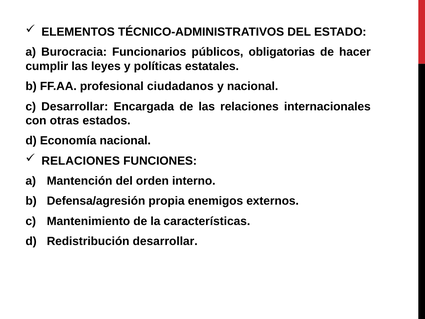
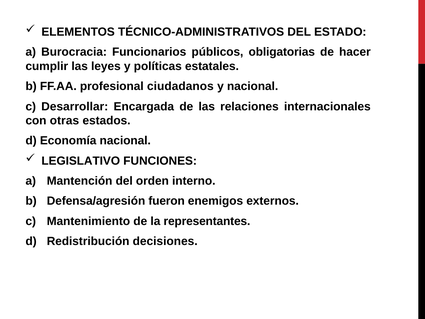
RELACIONES: RELACIONES -> LEGISLATIVO (81, 161)
propia: propia -> fueron (167, 201)
características: características -> representantes (207, 221)
Redistribución desarrollar: desarrollar -> decisiones (165, 241)
